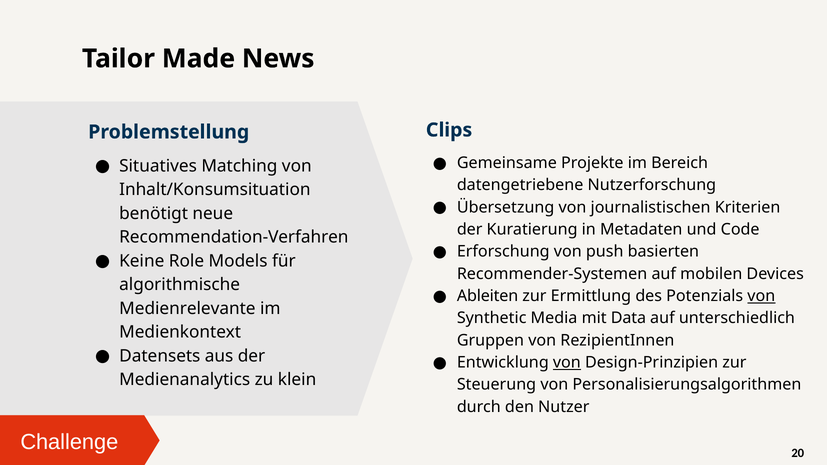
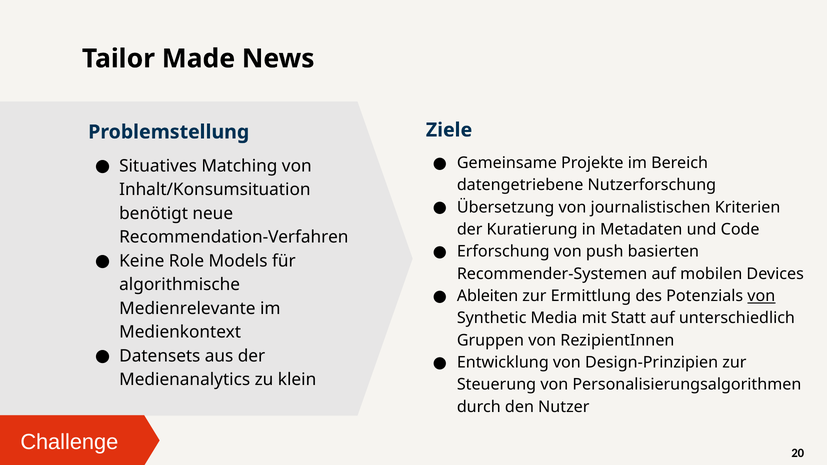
Clips: Clips -> Ziele (449, 130)
Data: Data -> Statt (628, 318)
von underline: present -> none (567, 363)
